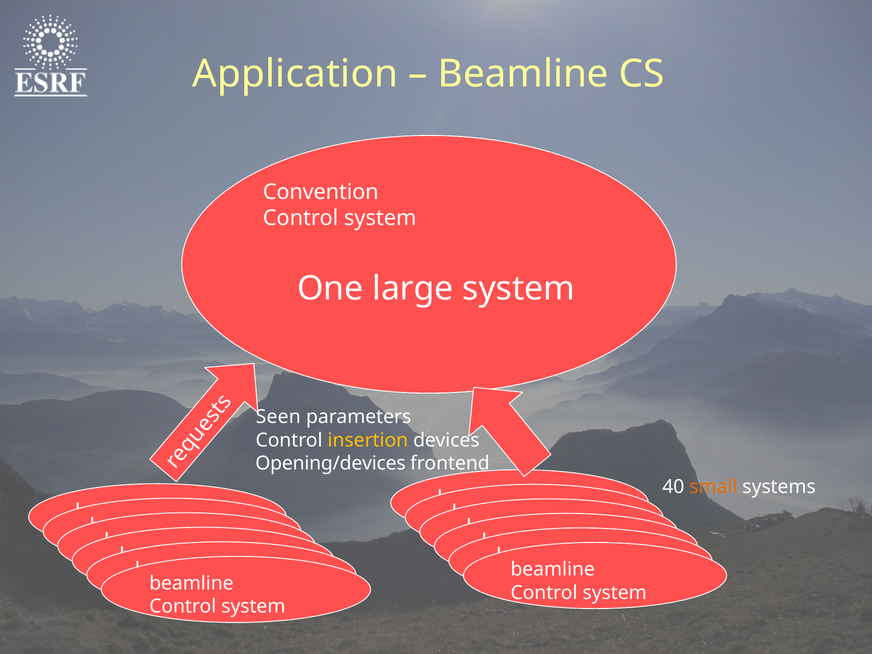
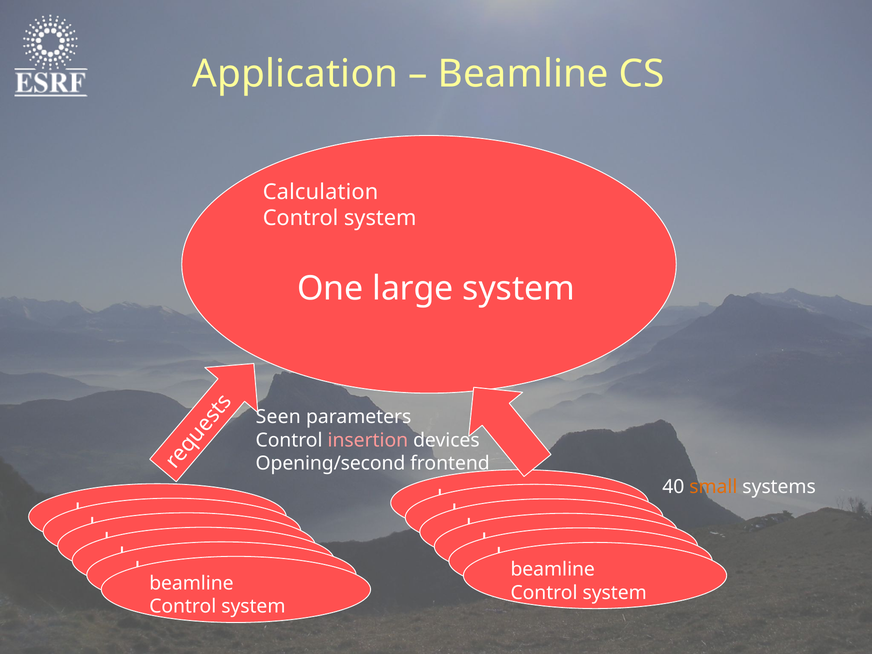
Convention: Convention -> Calculation (321, 192)
insertion colour: yellow -> pink (368, 440)
Opening/devices: Opening/devices -> Opening/second (330, 463)
